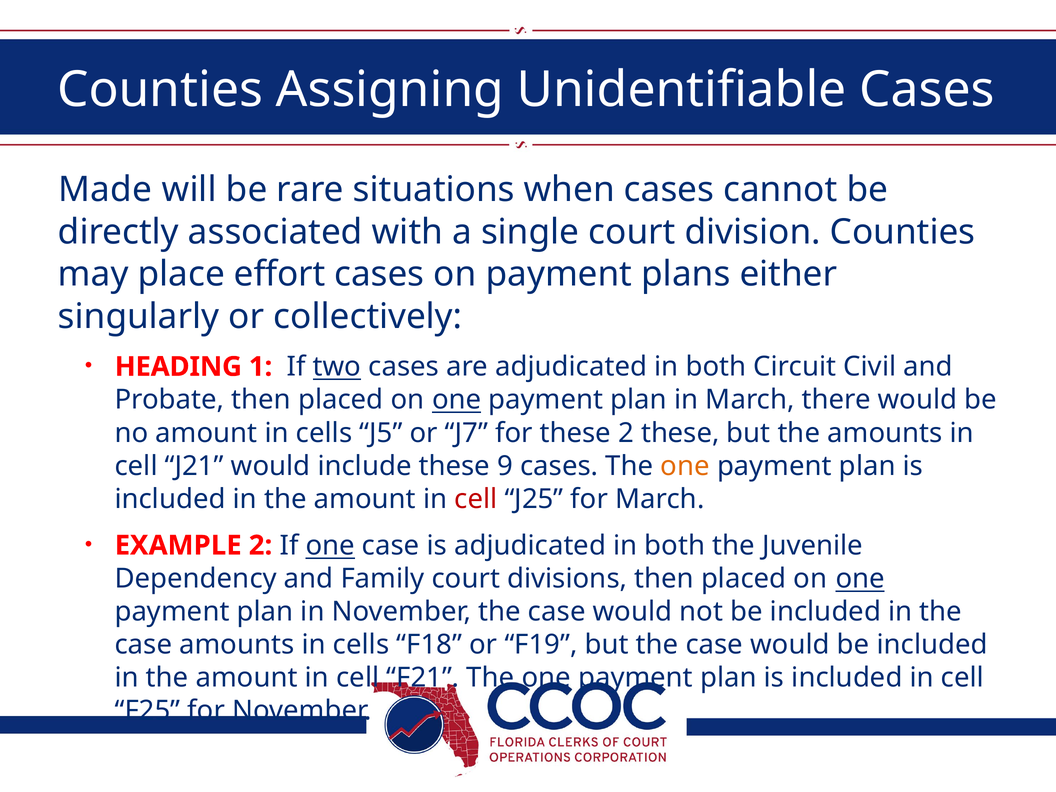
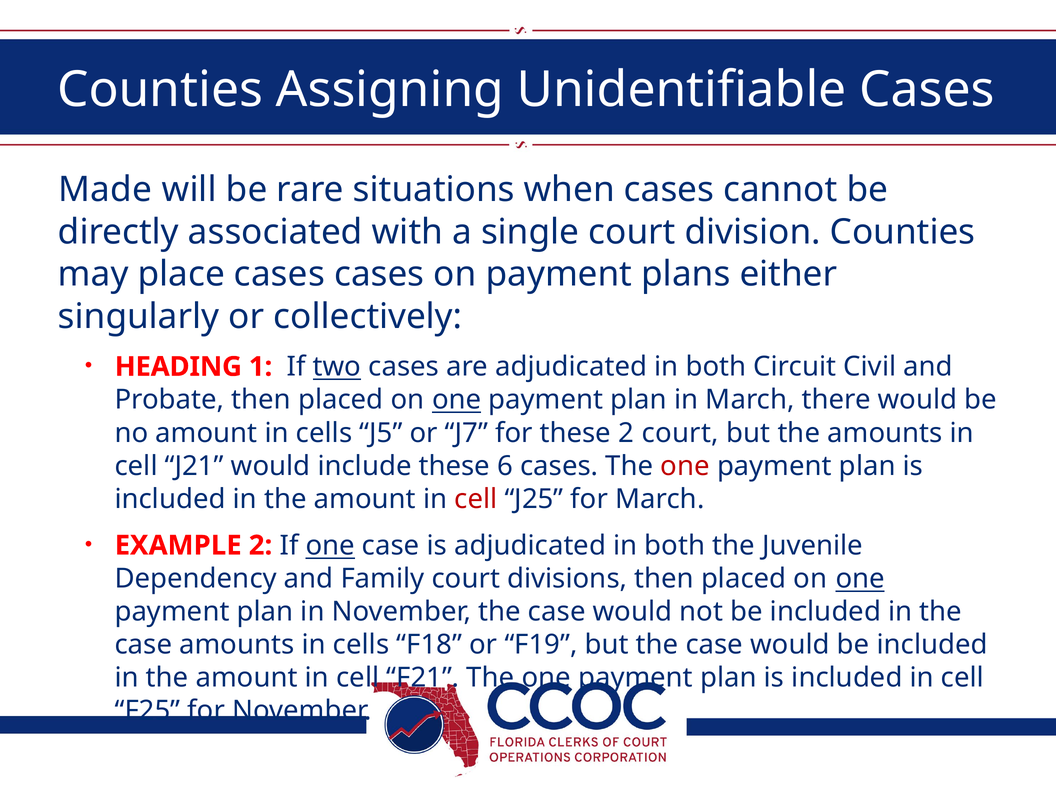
place effort: effort -> cases (279, 274)
2 these: these -> court (680, 433)
9: 9 -> 6 (505, 466)
one colour: orange -> red (685, 466)
